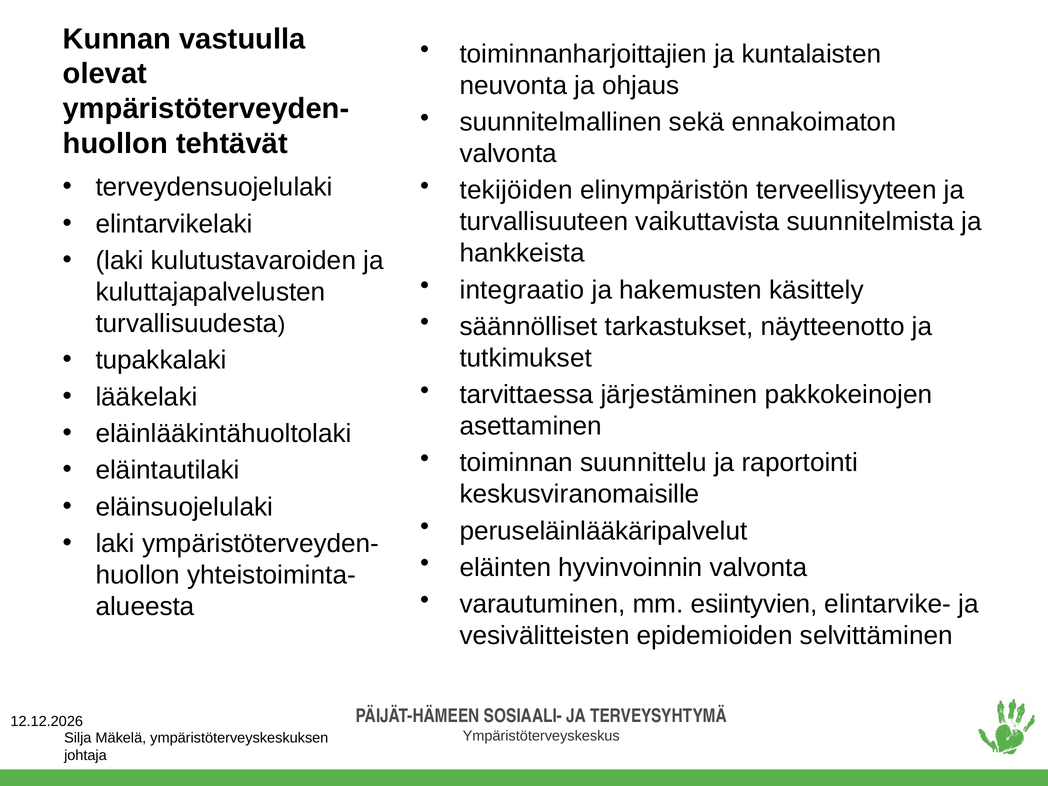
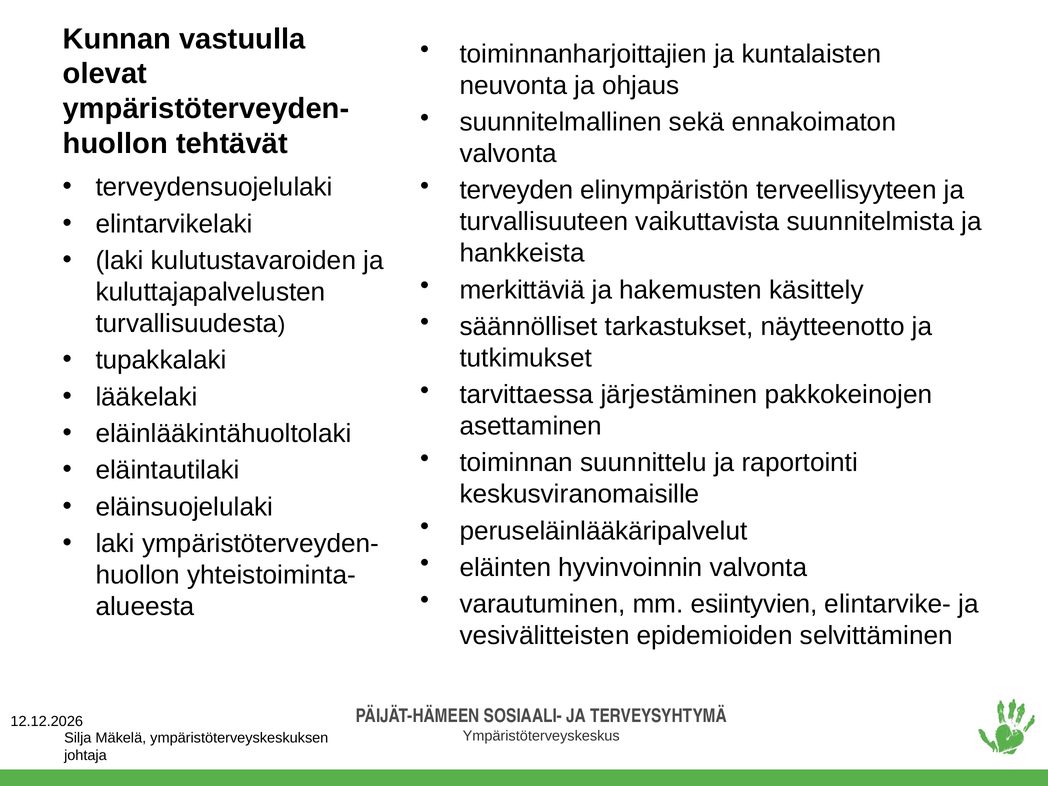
tekijöiden: tekijöiden -> terveyden (516, 190)
integraatio: integraatio -> merkittäviä (522, 290)
